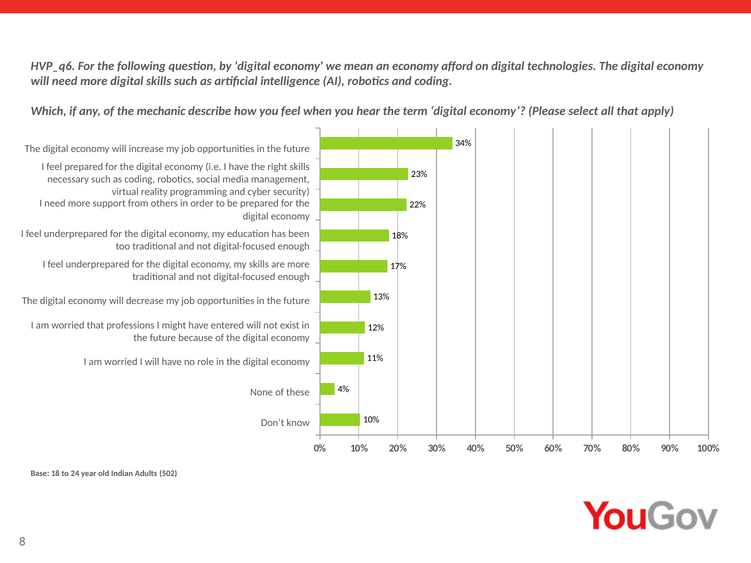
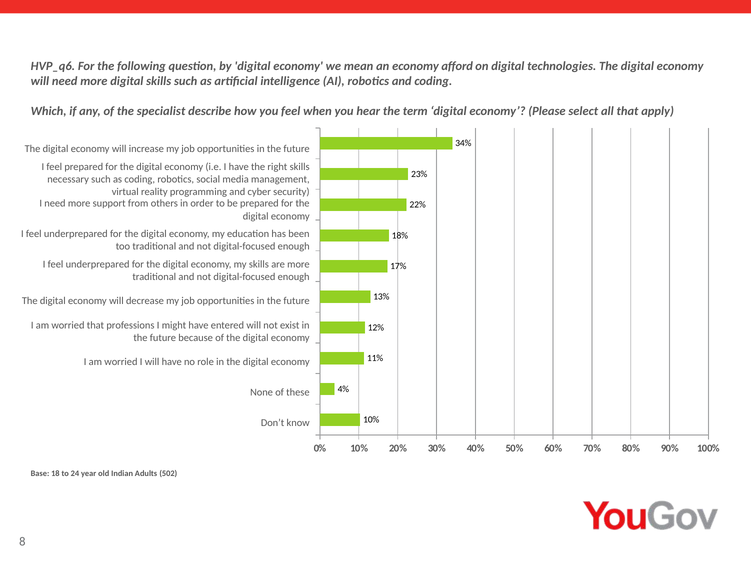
mechanic: mechanic -> specialist (161, 111)
